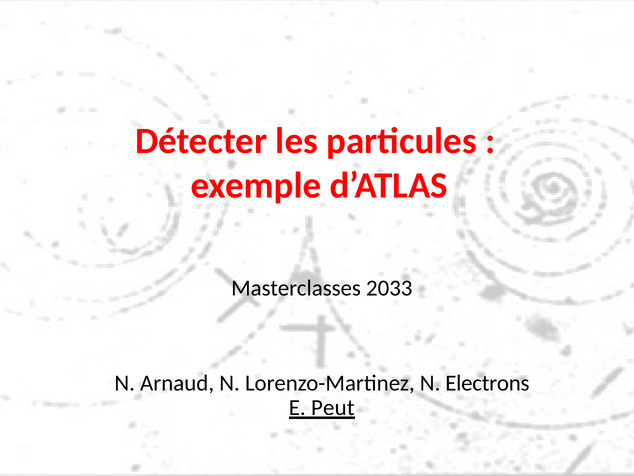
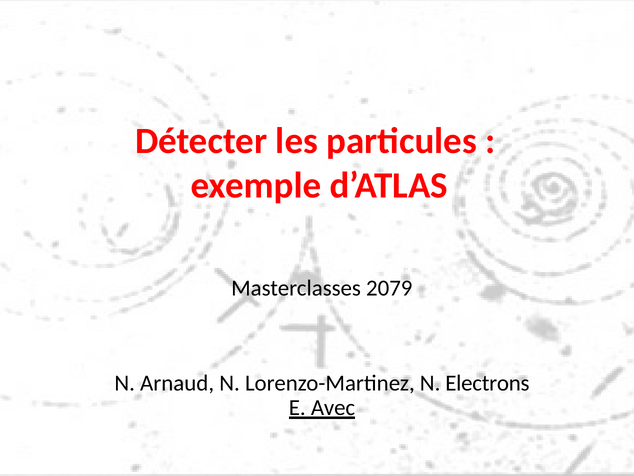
2033: 2033 -> 2079 (389, 288)
Peut: Peut -> Avec (333, 407)
